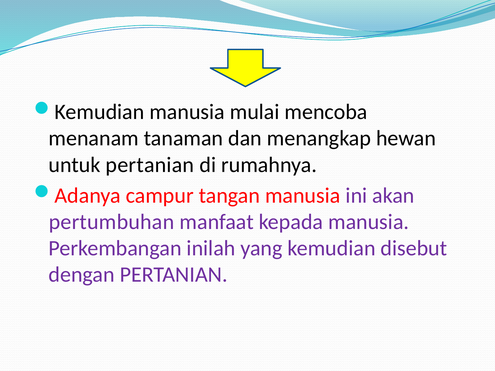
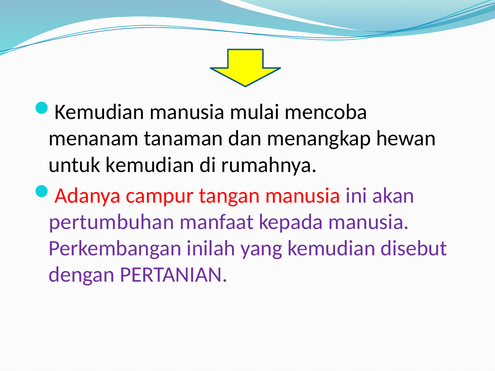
untuk pertanian: pertanian -> kemudian (150, 165)
